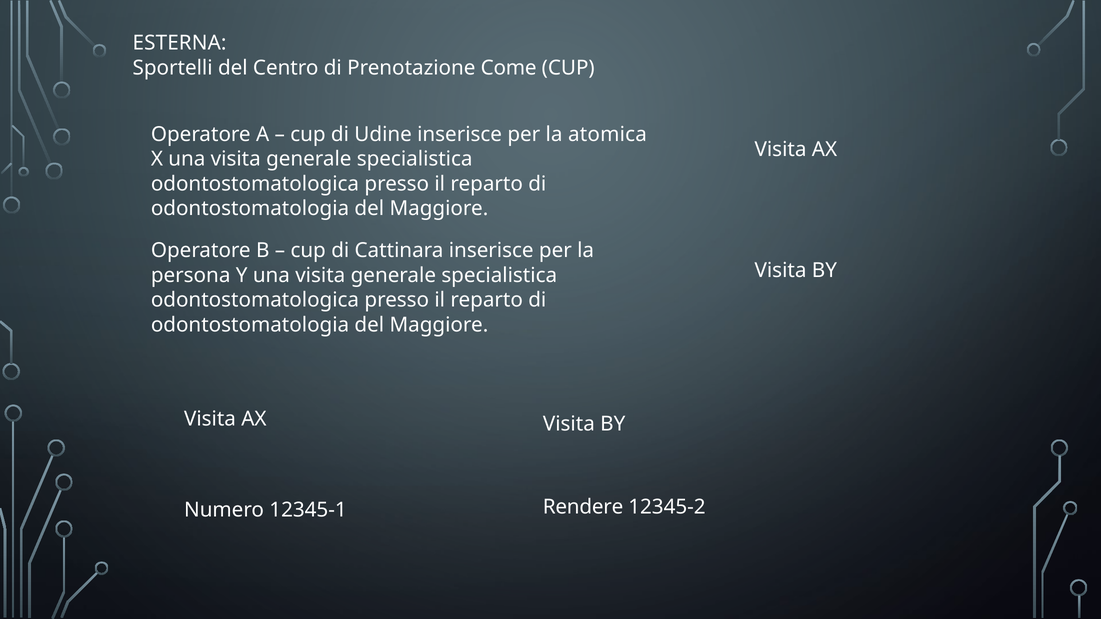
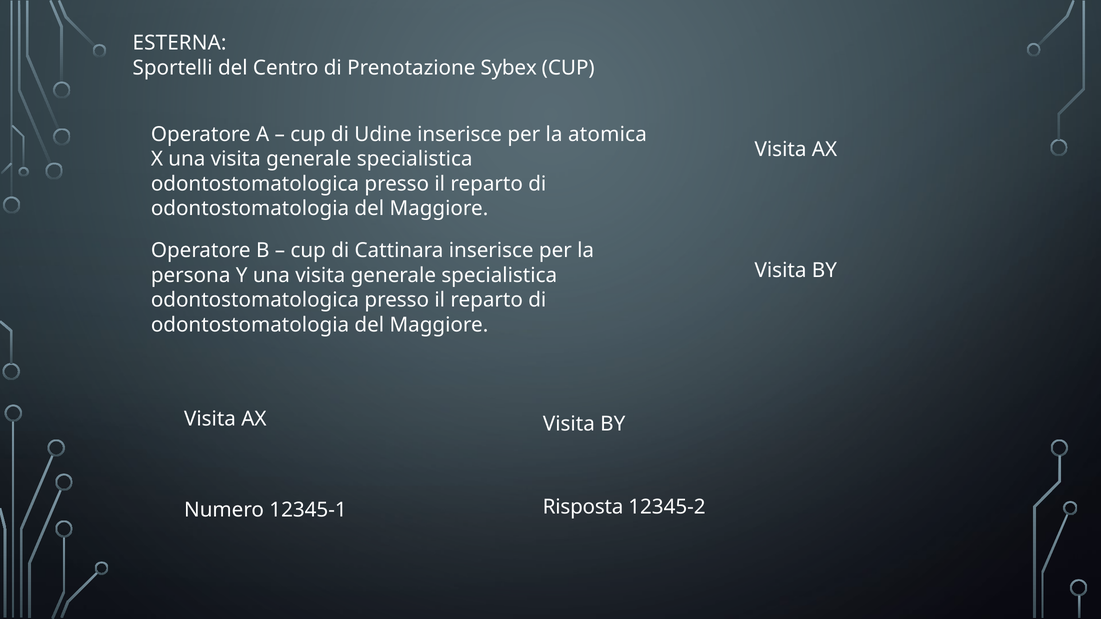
Come: Come -> Sybex (509, 68)
Rendere: Rendere -> Risposta (583, 507)
